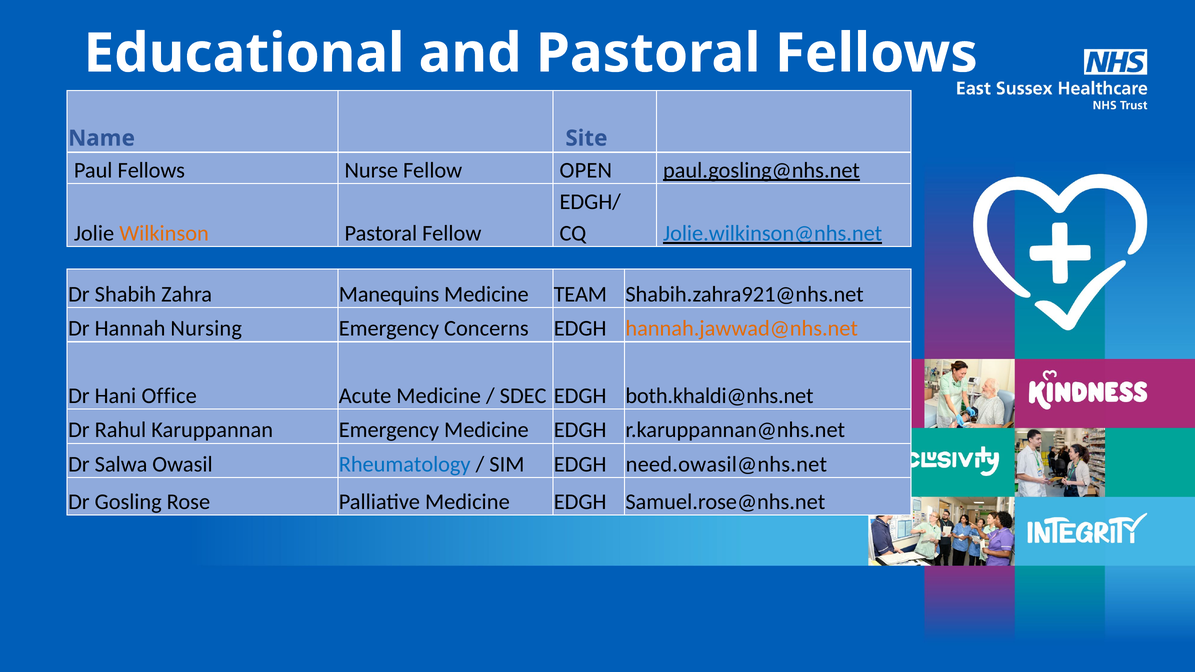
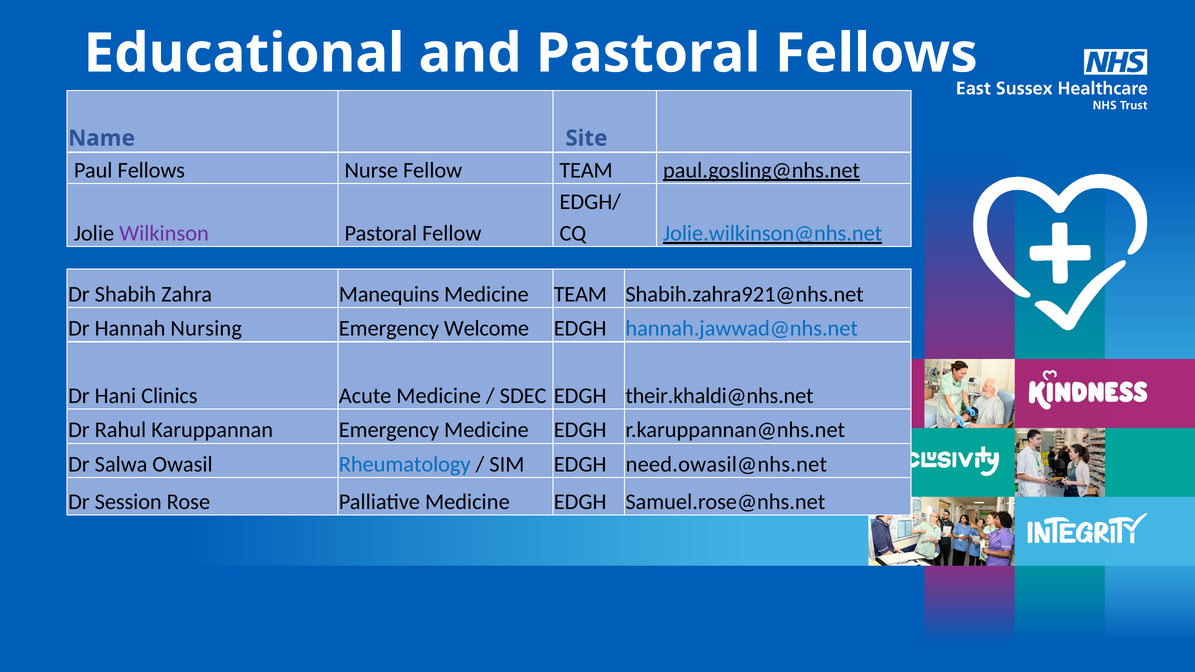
Fellow OPEN: OPEN -> TEAM (586, 170)
Wilkinson colour: orange -> purple (164, 233)
Concerns: Concerns -> Welcome (487, 328)
hannah.jawwad@nhs.net colour: orange -> blue (742, 328)
Office: Office -> Clinics (169, 396)
both.khaldi@nhs.net: both.khaldi@nhs.net -> their.khaldi@nhs.net (719, 396)
Gosling: Gosling -> Session (128, 502)
